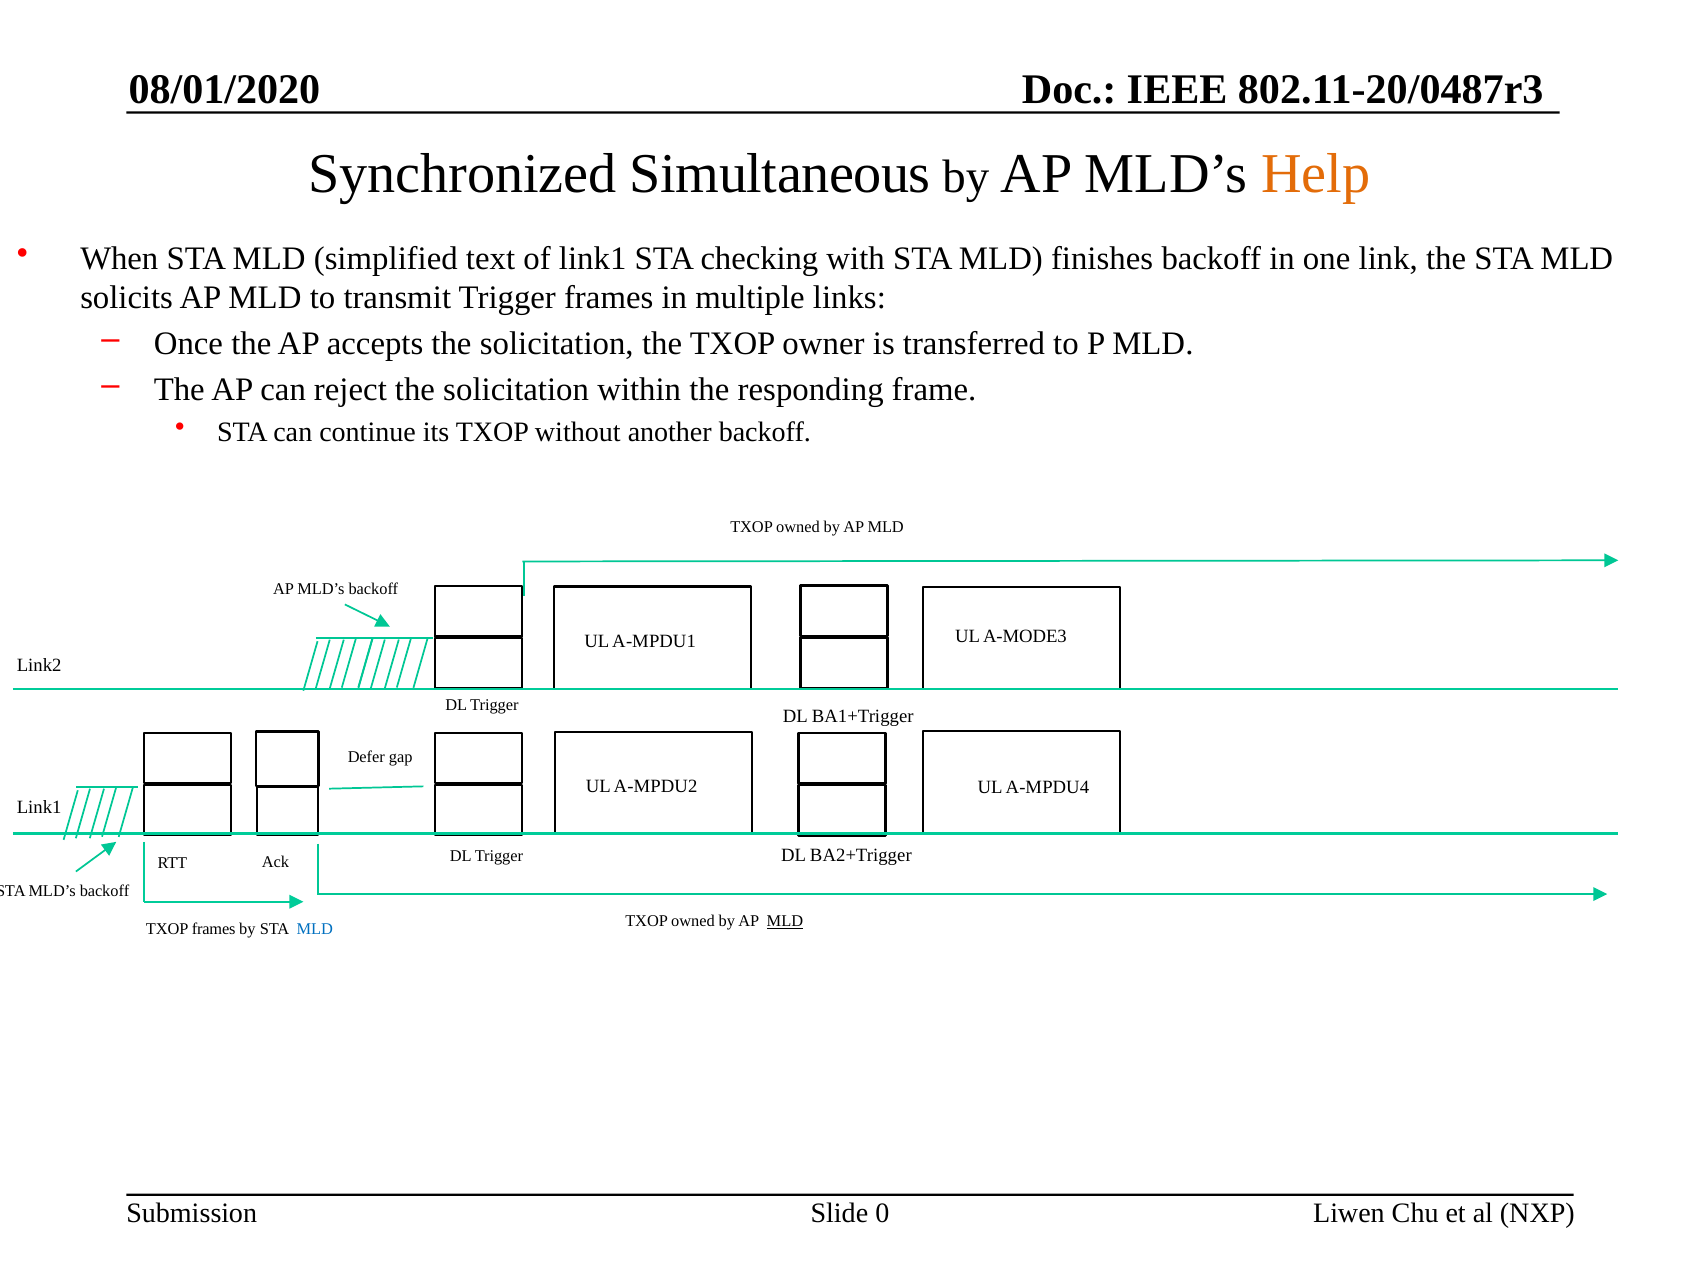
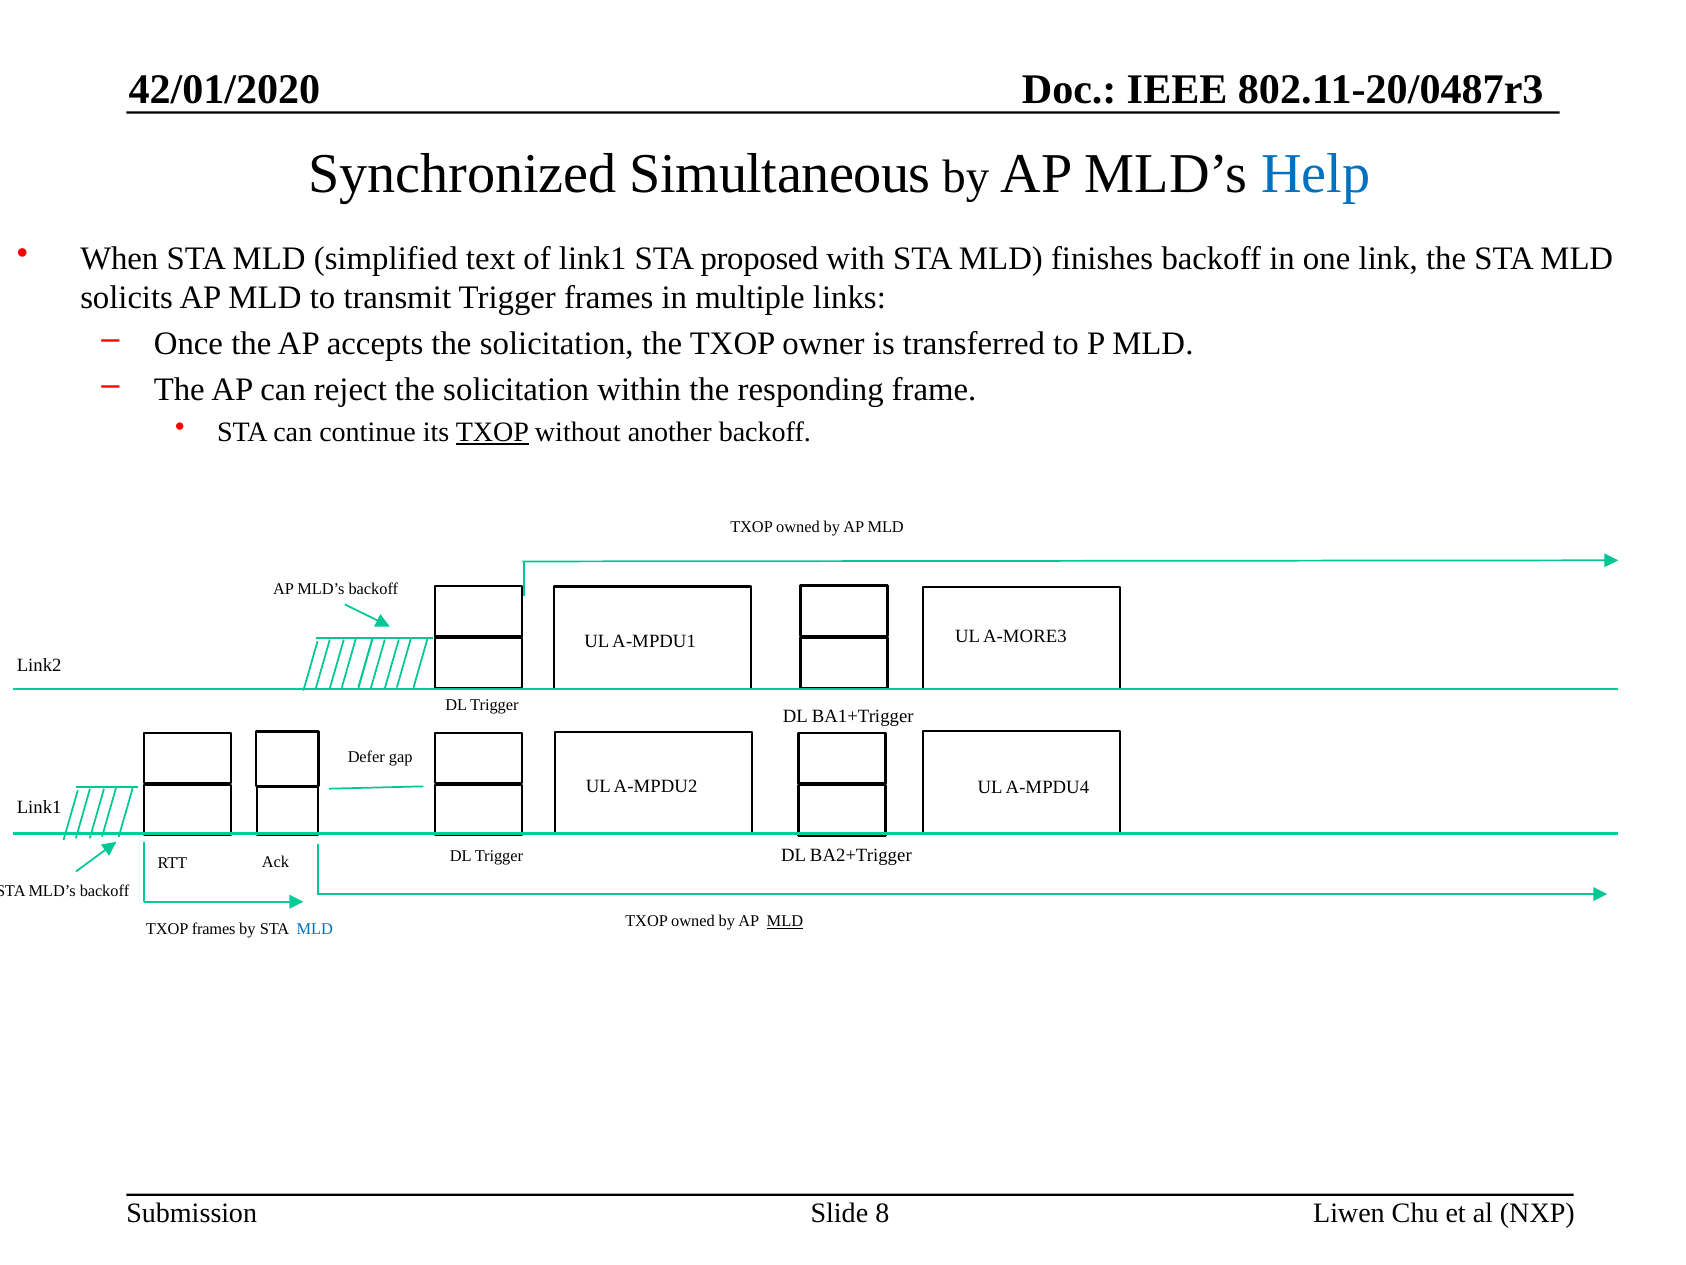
08/01/2020: 08/01/2020 -> 42/01/2020 (224, 90)
Help colour: orange -> blue (1316, 174)
checking: checking -> proposed (760, 259)
TXOP underline: none -> present (492, 432)
A-MODE3: A-MODE3 -> A-MORE3 (1025, 637)
0: 0 -> 8 (882, 1213)
